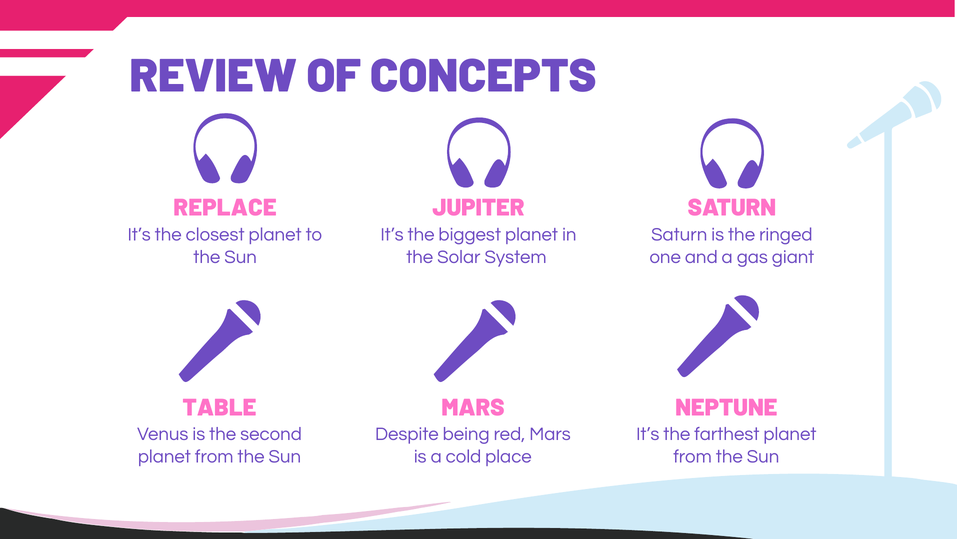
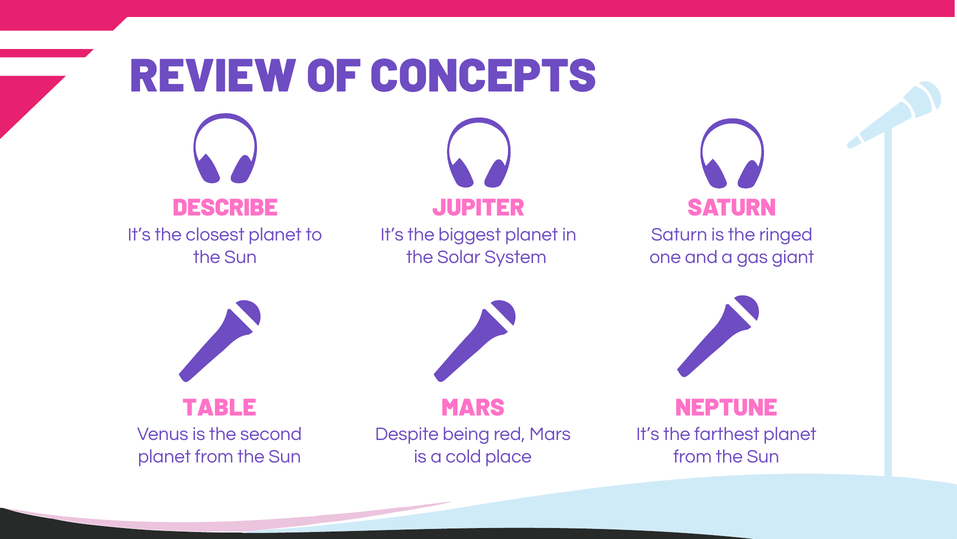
REPLACE: REPLACE -> DESCRIBE (225, 207)
